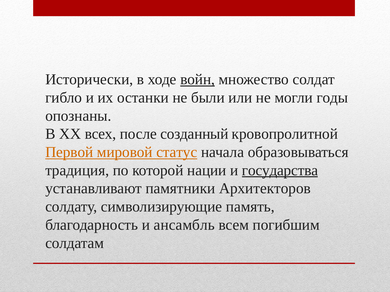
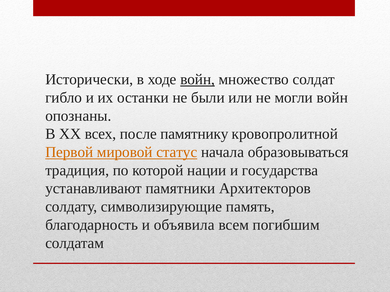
могли годы: годы -> войн (332, 98)
созданный: созданный -> памятнику (194, 134)
государства underline: present -> none (280, 171)
ансамбль: ансамбль -> объявила (184, 225)
